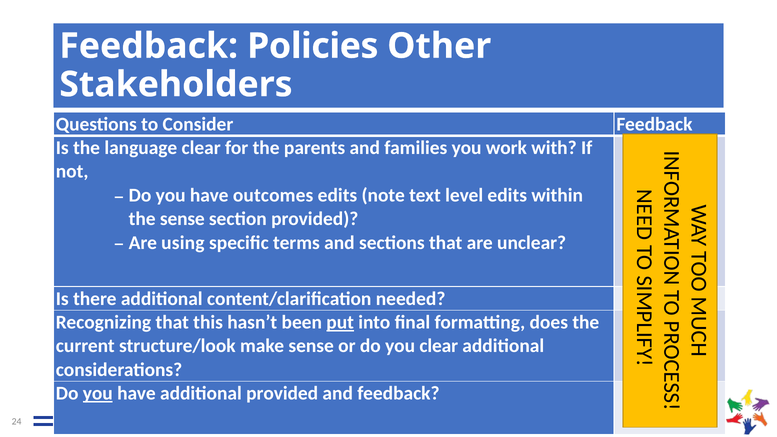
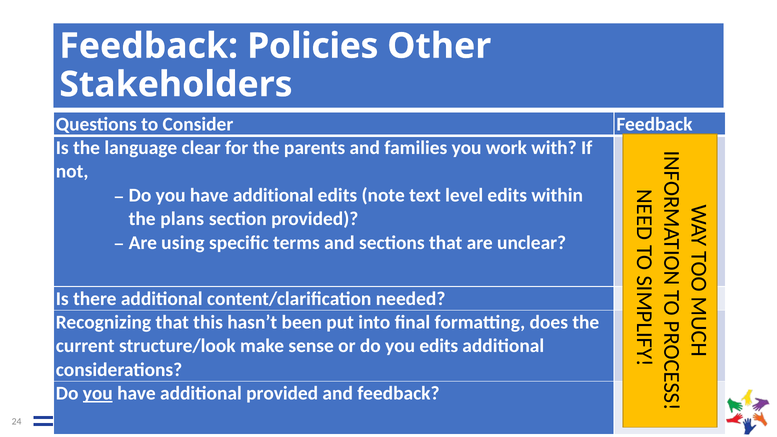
outcomes: outcomes -> additional (273, 195)
the sense: sense -> plans (182, 219)
put underline: present -> none (340, 322)
you clear: clear -> edits (439, 346)
